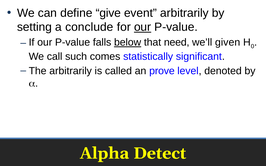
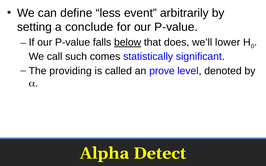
give: give -> less (108, 13)
our underline: present -> none (143, 27)
need: need -> does (177, 42)
given: given -> lower (228, 42)
The arbitrarily: arbitrarily -> providing (71, 71)
